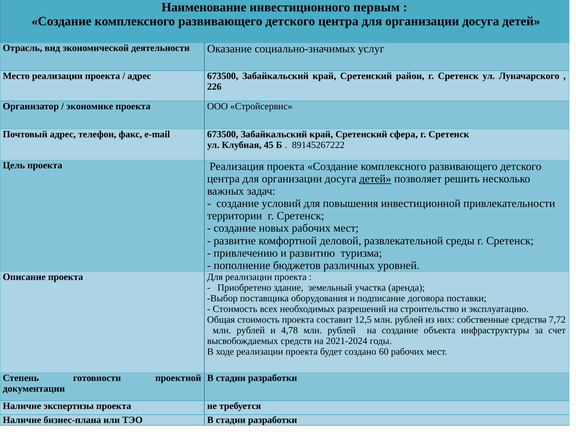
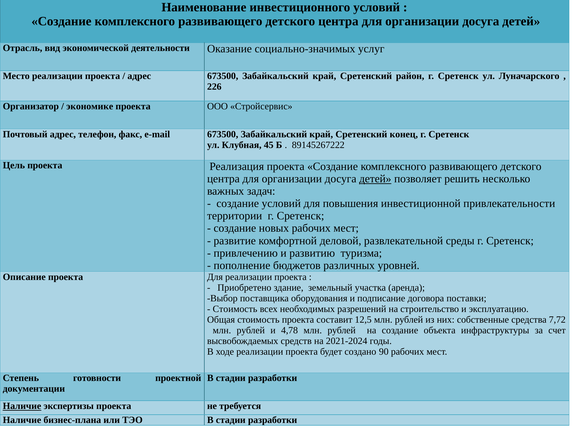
инвестиционного первым: первым -> условий (377, 7)
сфера: сфера -> конец (404, 134)
60: 60 -> 90 (384, 352)
Наличие underline: none -> present (22, 406)
